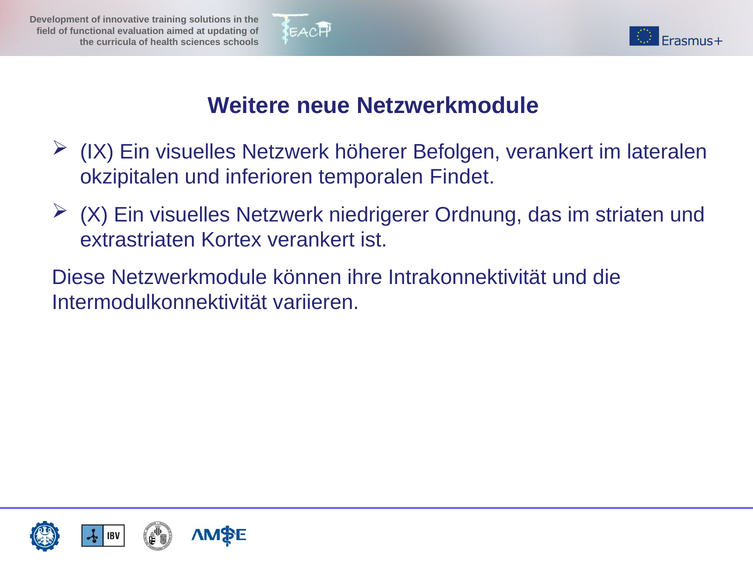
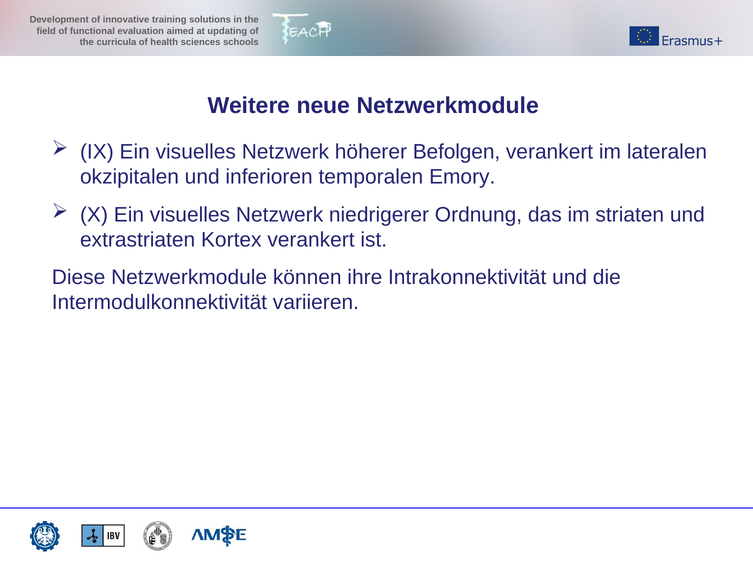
Findet: Findet -> Emory (462, 177)
